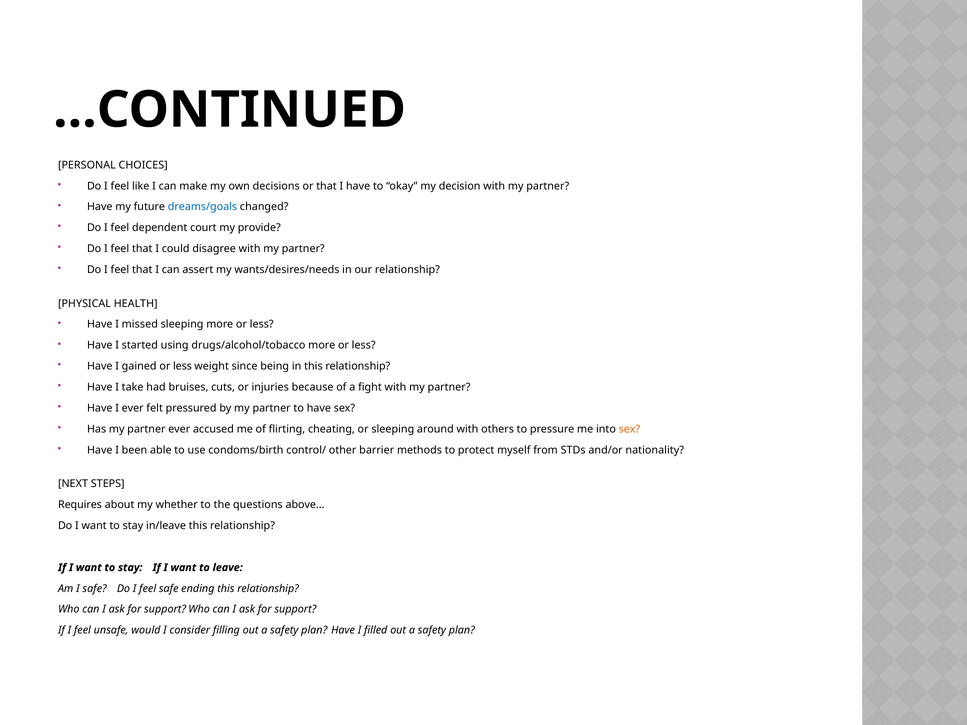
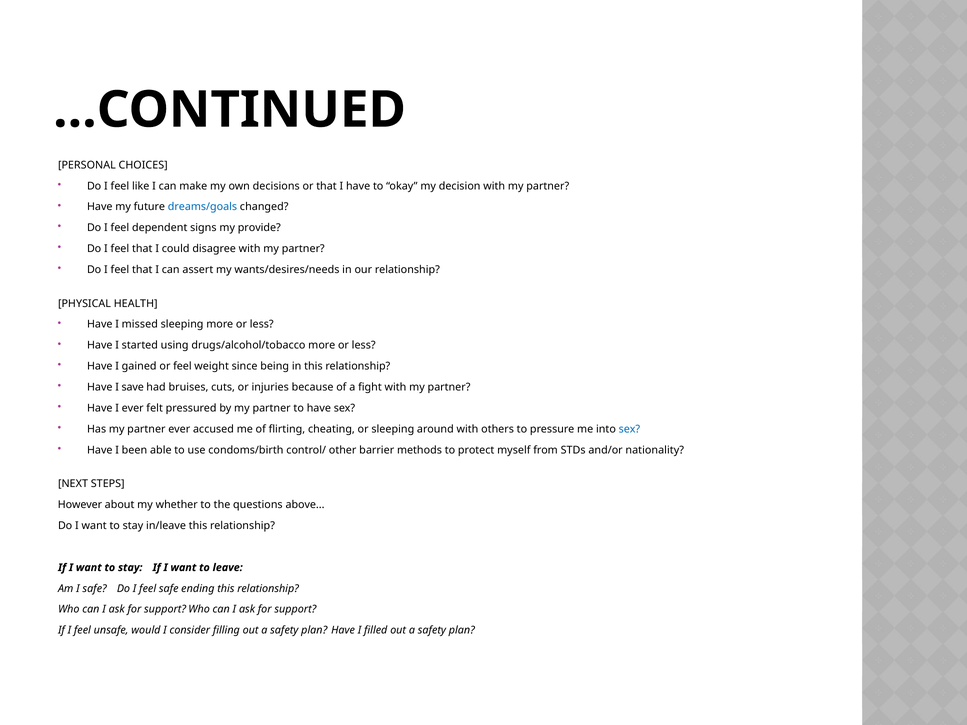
court: court -> signs (203, 228)
gained or less: less -> feel (182, 366)
take: take -> save (133, 387)
sex colour: orange -> blue (629, 429)
Requires: Requires -> However (80, 505)
